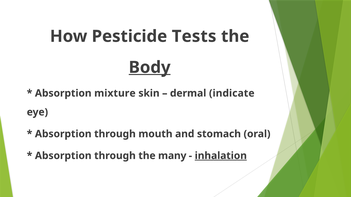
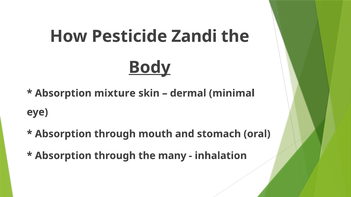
Tests: Tests -> Zandi (194, 36)
indicate: indicate -> minimal (232, 93)
inhalation underline: present -> none (221, 156)
